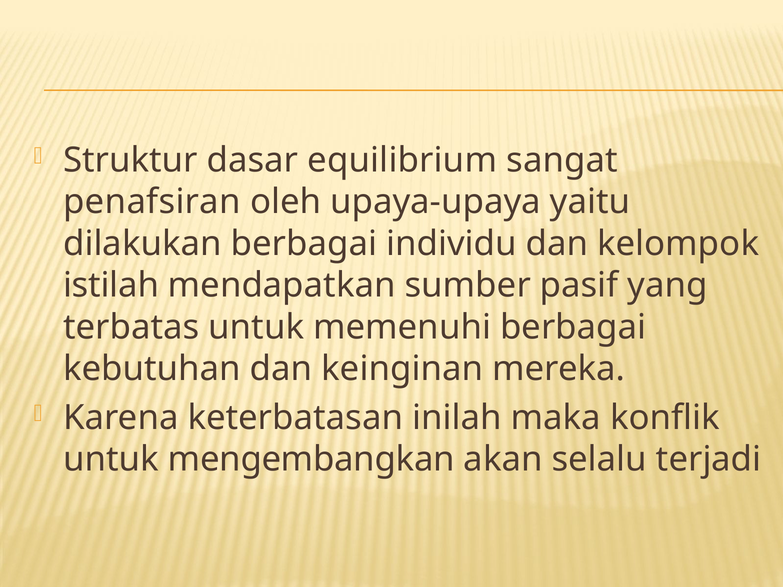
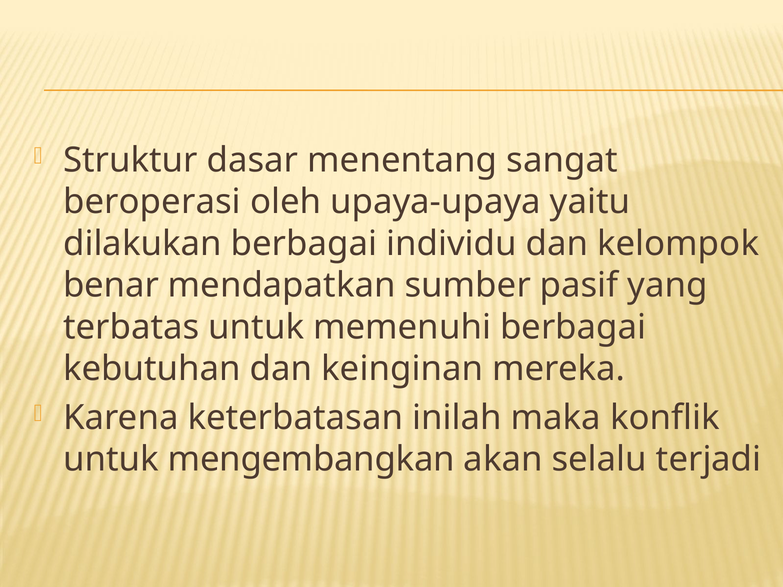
equilibrium: equilibrium -> menentang (402, 160)
penafsiran: penafsiran -> beroperasi (152, 202)
istilah: istilah -> benar (111, 286)
